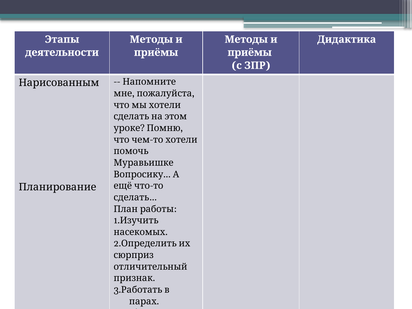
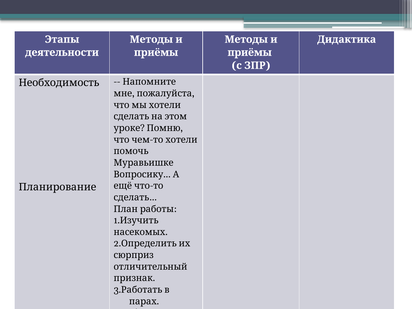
Нарисованным: Нарисованным -> Необходимость (59, 83)
